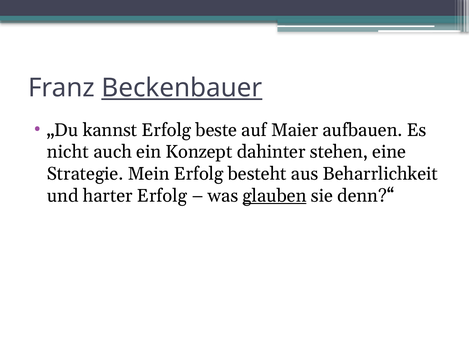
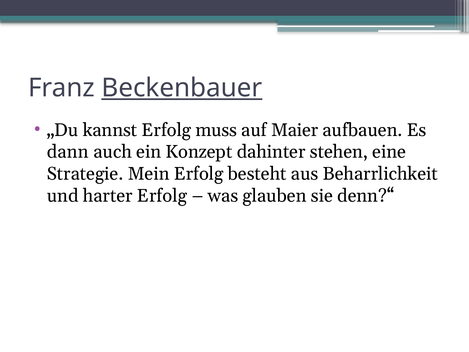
beste: beste -> muss (216, 130)
nicht: nicht -> dann (68, 152)
glauben underline: present -> none (275, 196)
